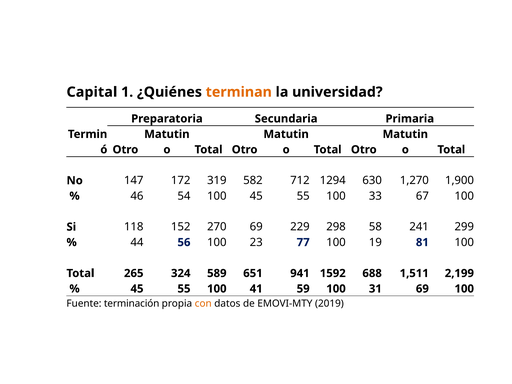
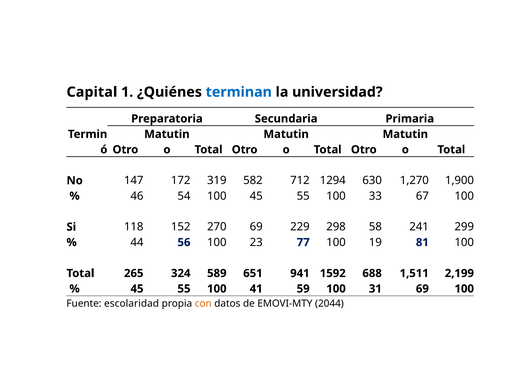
terminan colour: orange -> blue (239, 92)
terminación: terminación -> escolaridad (132, 303)
2019: 2019 -> 2044 (329, 303)
